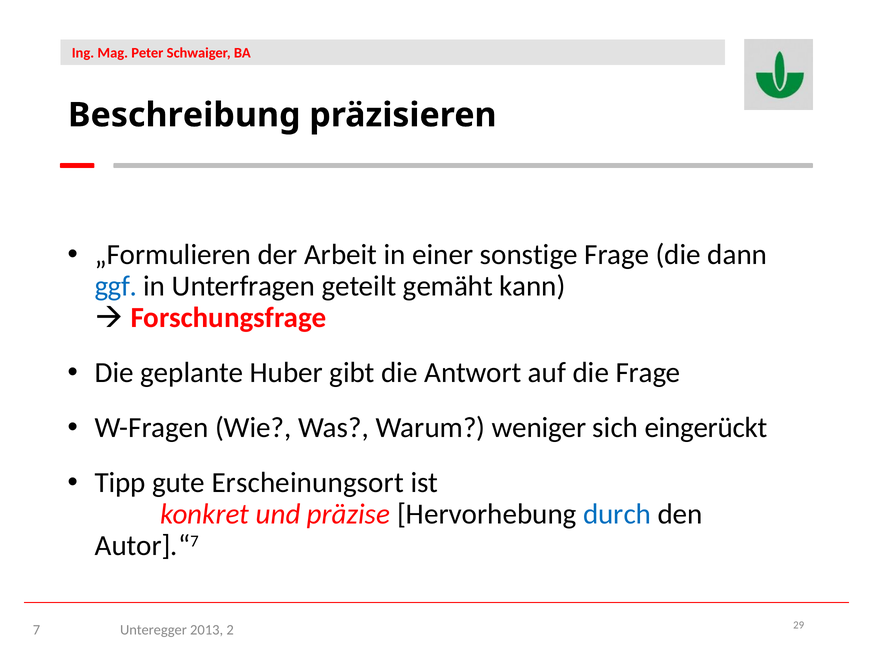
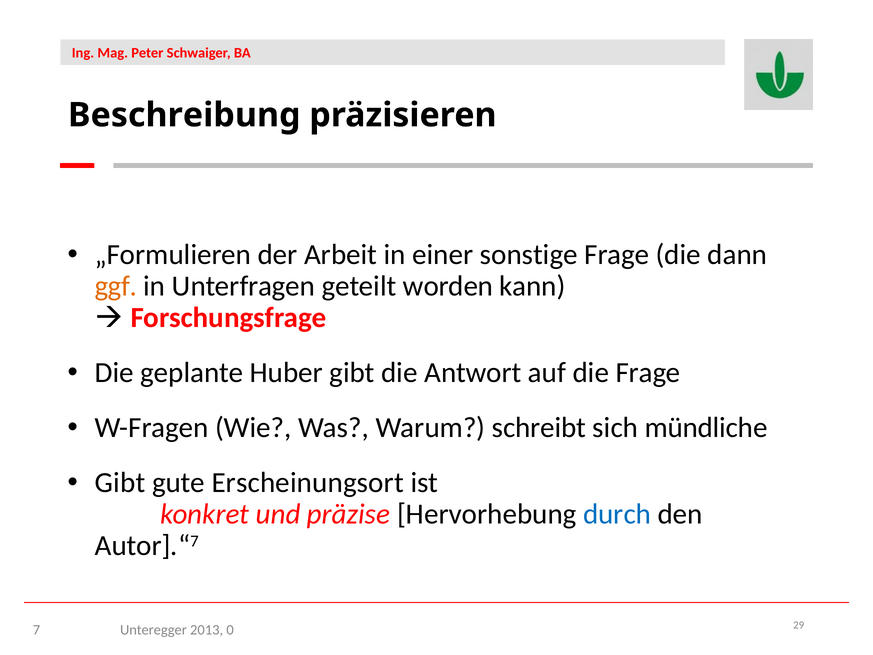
ggf colour: blue -> orange (116, 286)
gemäht: gemäht -> worden (448, 286)
weniger: weniger -> schreibt (539, 428)
eingerückt: eingerückt -> mündliche (706, 428)
Tipp: Tipp -> Gibt (120, 483)
2: 2 -> 0 (230, 630)
